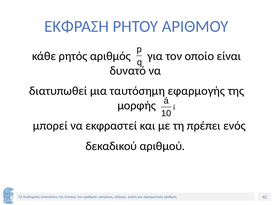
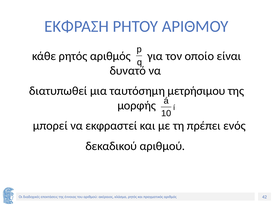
εφαρμογής: εφαρμογής -> μετρήσιμου (196, 91)
